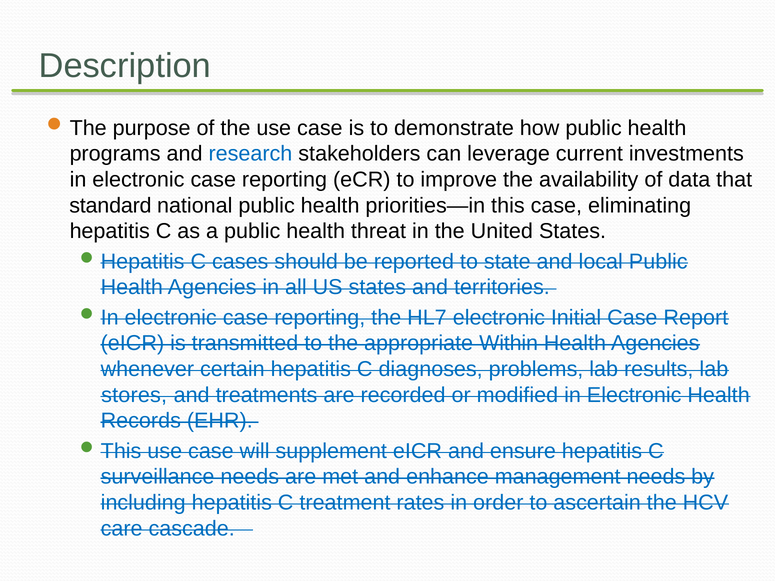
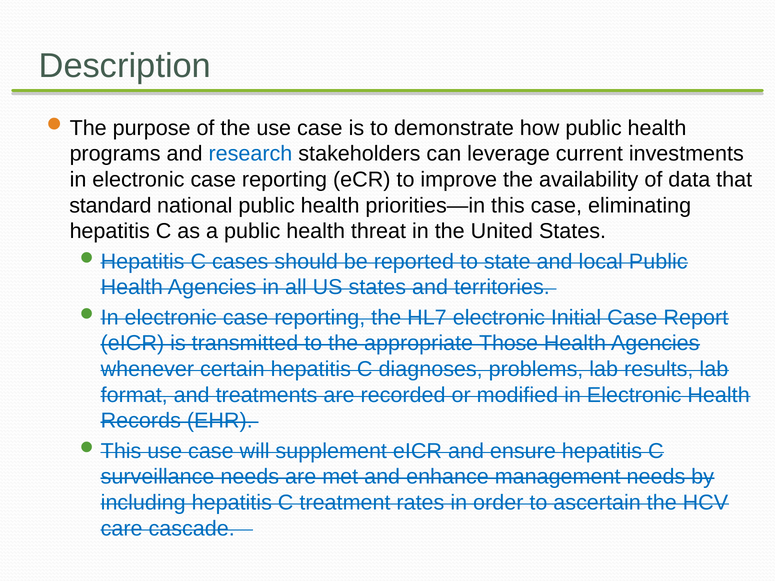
Within: Within -> Those (509, 343)
stores: stores -> format (134, 395)
